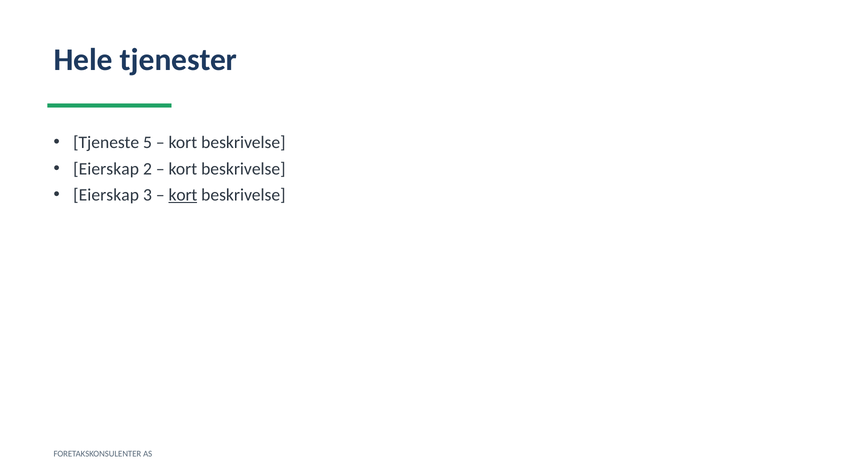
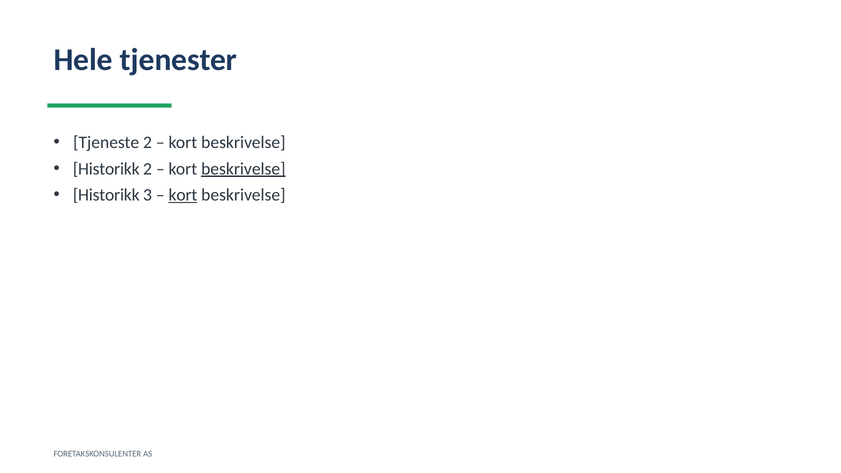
Tjeneste 5: 5 -> 2 (147, 142)
Eierskap: Eierskap -> Historikk (106, 169)
beskrivelse underline: none -> present (243, 169)
Eierskap: Eierskap -> Historikk (106, 195)
